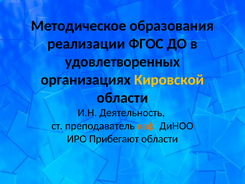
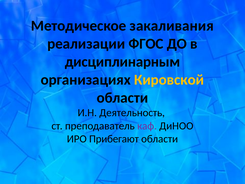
образования: образования -> закаливания (172, 26)
удовлетворенных: удовлетворенных -> дисциплинарным (122, 62)
каф colour: orange -> purple (147, 126)
